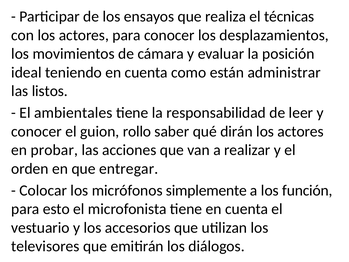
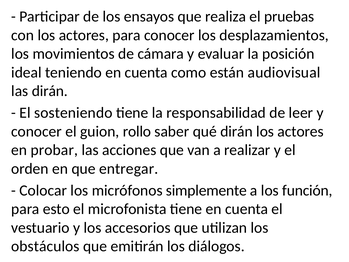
técnicas: técnicas -> pruebas (289, 17)
administrar: administrar -> audiovisual (284, 72)
las listos: listos -> dirán (50, 91)
ambientales: ambientales -> sosteniendo (73, 113)
televisores: televisores -> obstáculos (45, 246)
